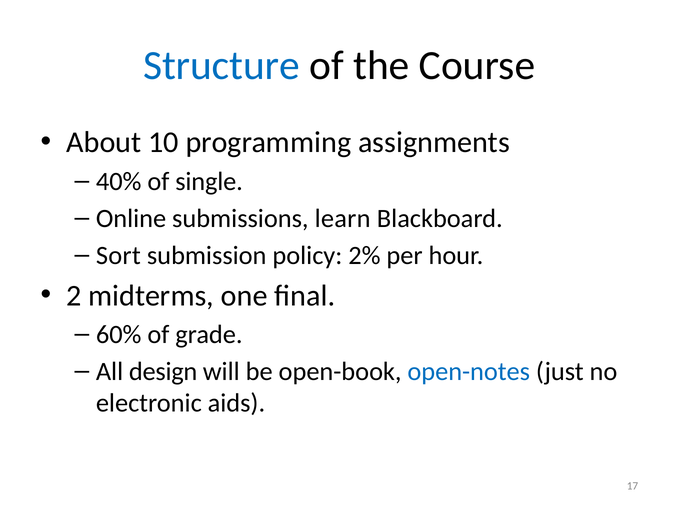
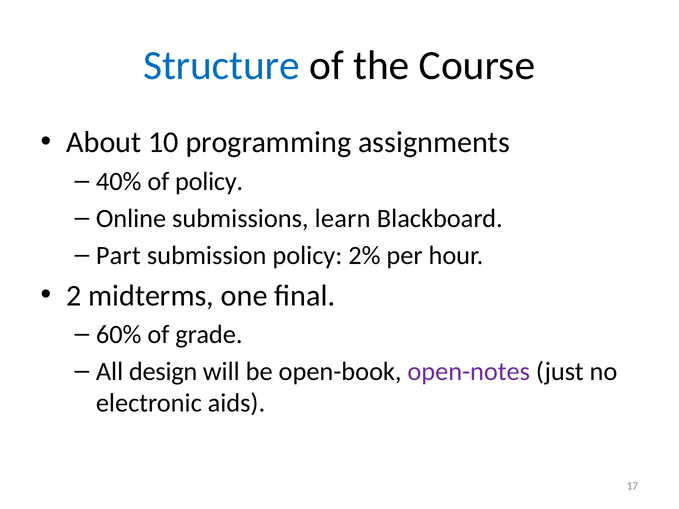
of single: single -> policy (209, 181)
Sort: Sort -> Part (118, 255)
open-notes colour: blue -> purple (469, 372)
